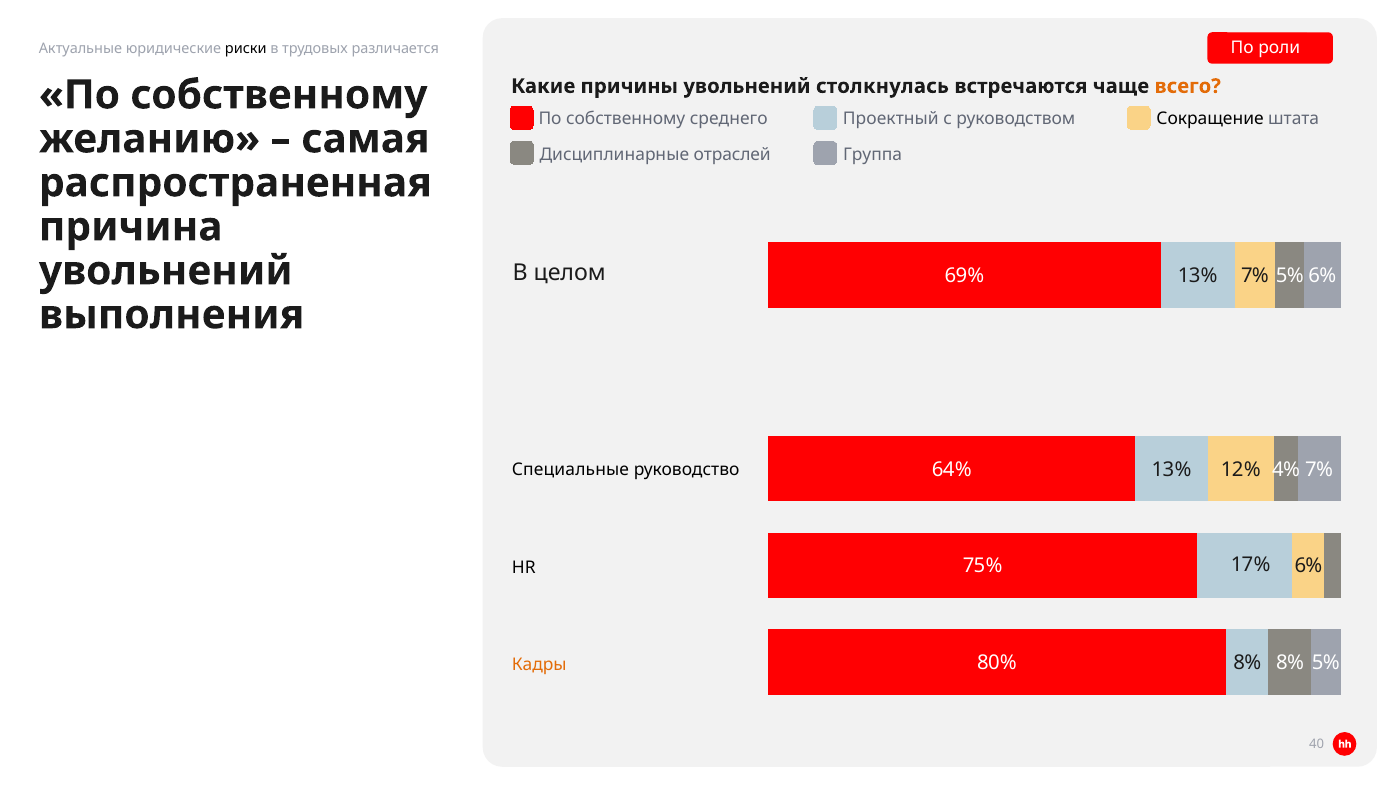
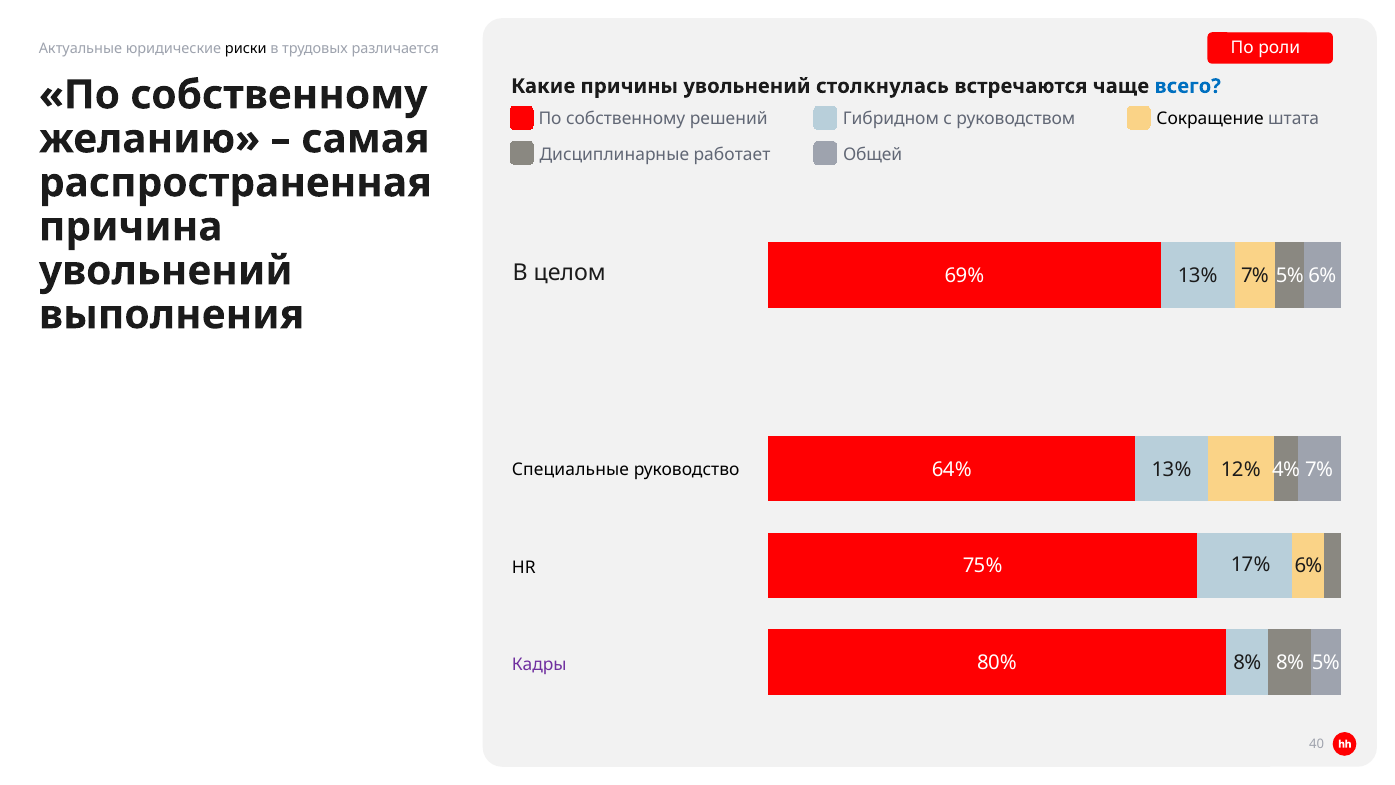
всего colour: orange -> blue (1188, 86)
среднего: среднего -> решений (729, 119)
Проектный: Проектный -> Гибридном (891, 119)
отраслей: отраслей -> работает (732, 154)
Группа: Группа -> Общей (873, 154)
Кадры colour: orange -> purple (539, 665)
